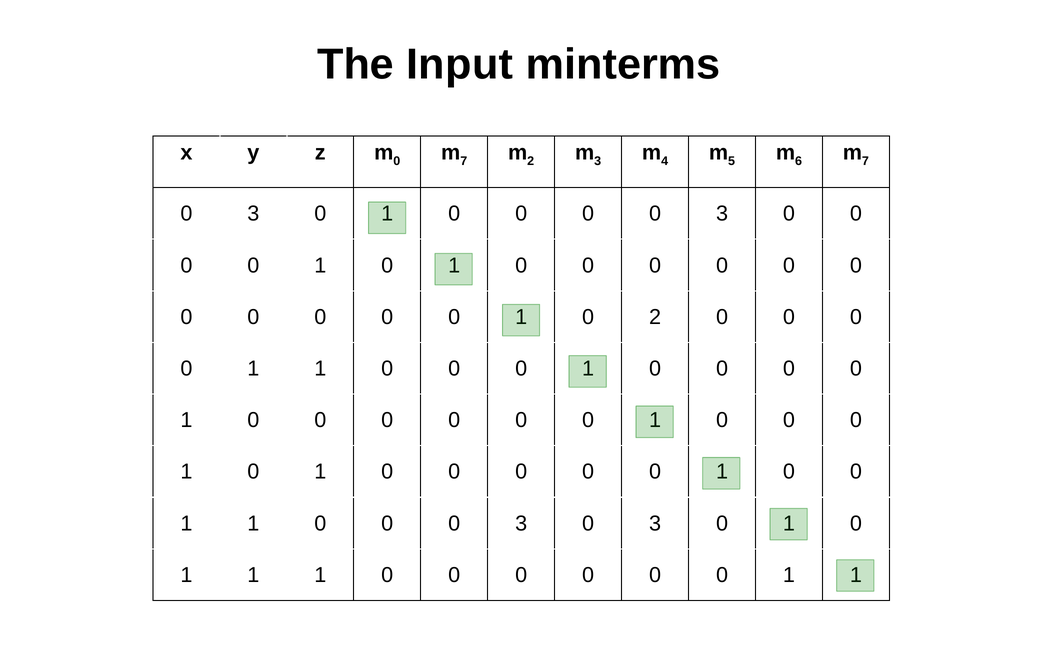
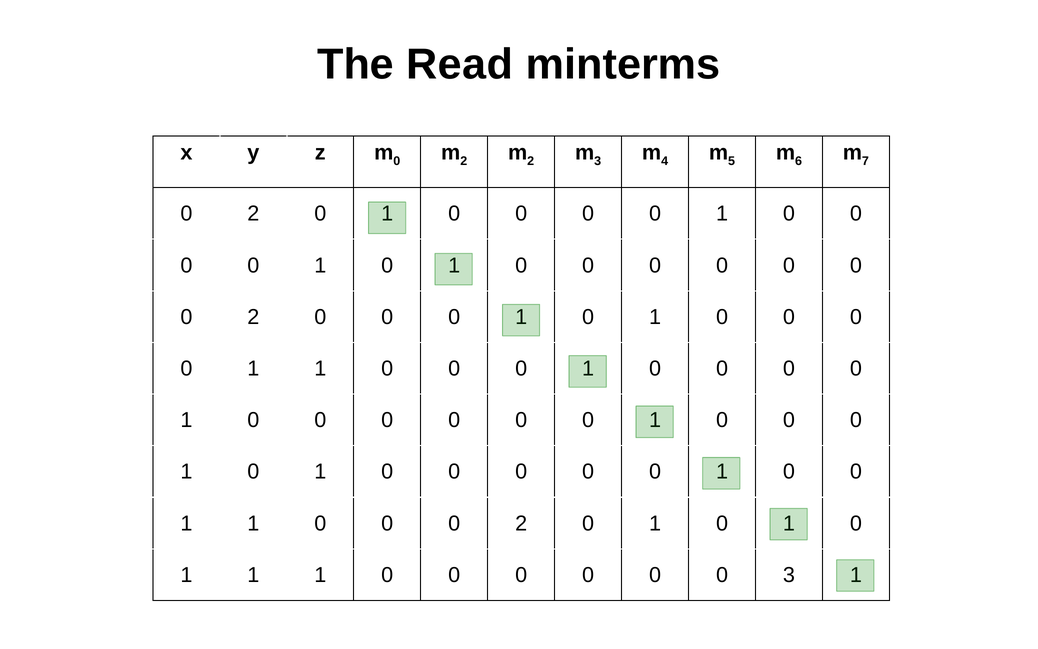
Input: Input -> Read (460, 64)
7: 7 -> 2 (464, 161)
3: 3 -> 2 (253, 214)
3: 3 -> 1 (722, 214)
0: 0 -> 2 (253, 317)
2: 2 -> 1 (655, 317)
3: 3 -> 2 (521, 523)
3: 3 -> 1 (655, 523)
1: 1 -> 3 (789, 575)
